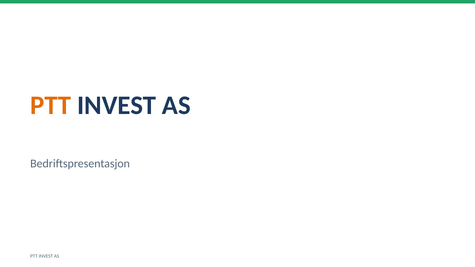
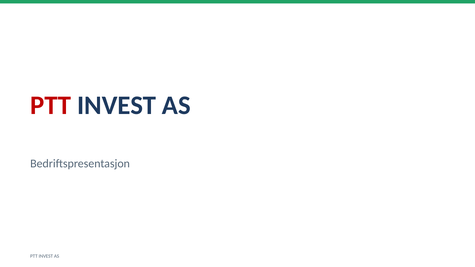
PTT colour: orange -> red (51, 105)
